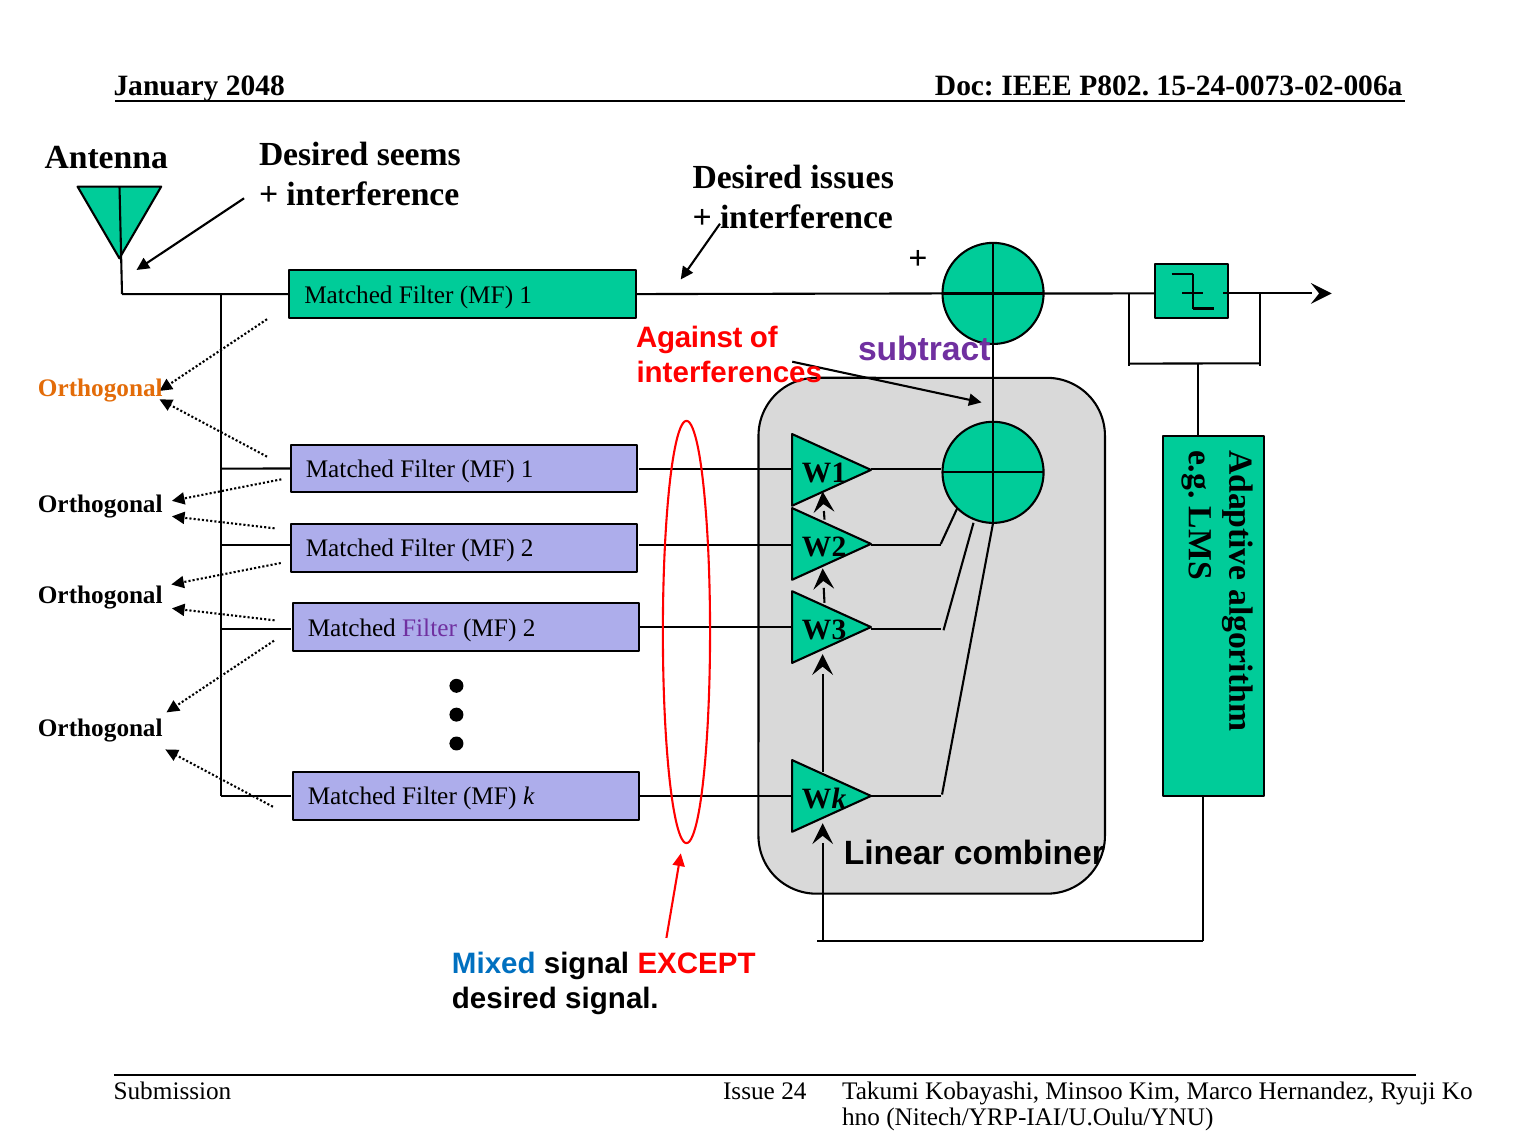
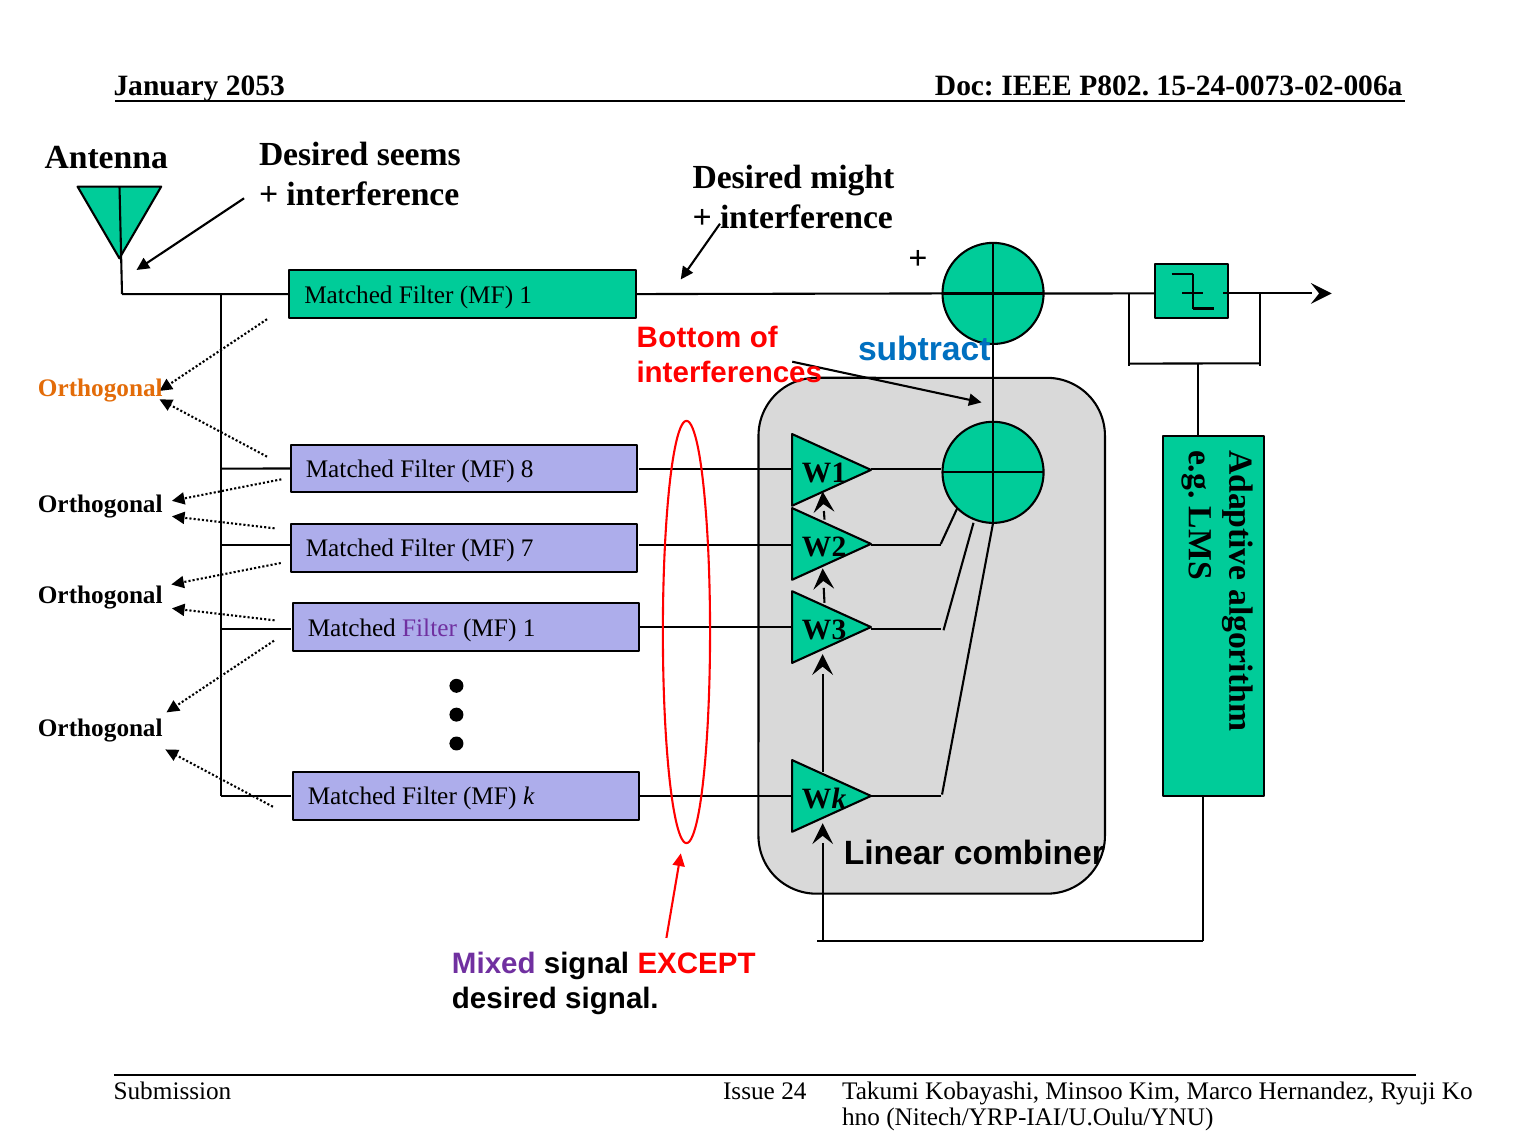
2048: 2048 -> 2053 (255, 85)
issues: issues -> might (852, 177)
Against: Against -> Bottom (689, 338)
subtract colour: purple -> blue (924, 349)
1: 1 -> 8 (527, 469)
2: 2 -> 7 (527, 548)
2: 2 -> 1 (529, 628)
Mixed colour: blue -> purple (494, 963)
